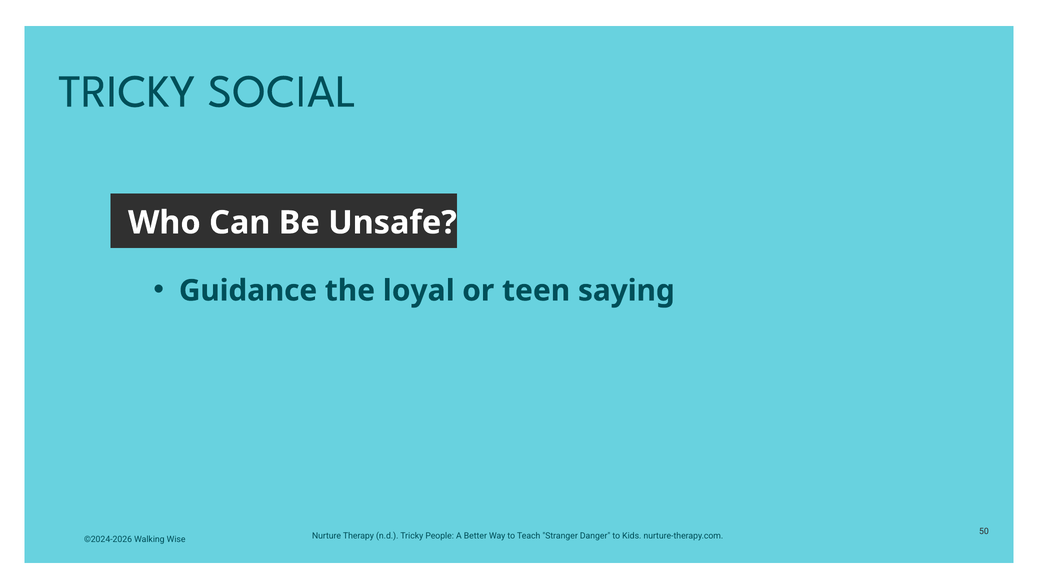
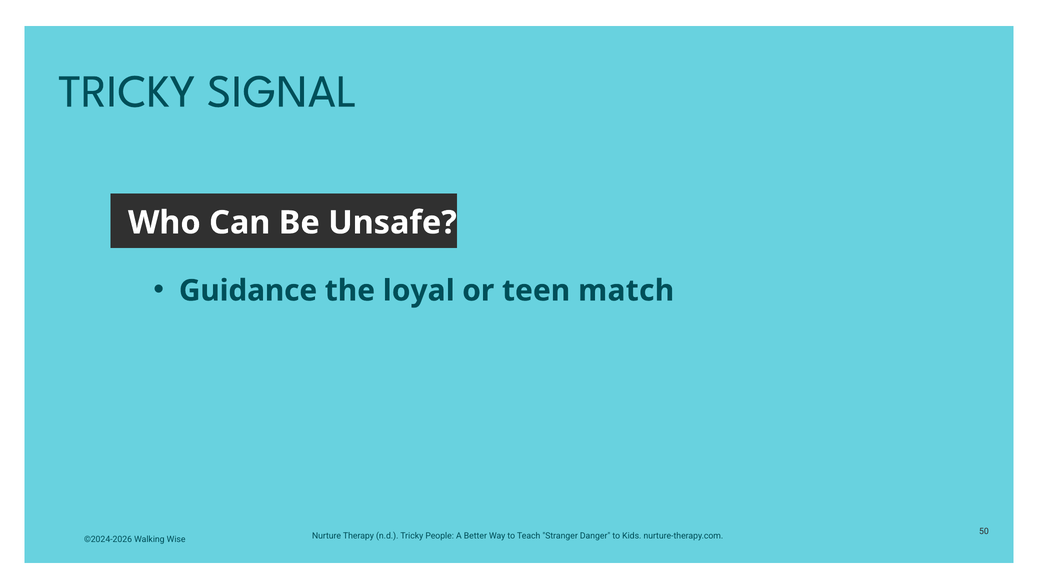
SOCIAL: SOCIAL -> SIGNAL (282, 91)
saying: saying -> match (626, 291)
